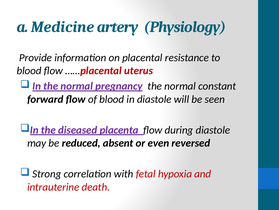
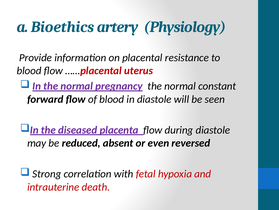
Medicine: Medicine -> Bioethics (62, 27)
